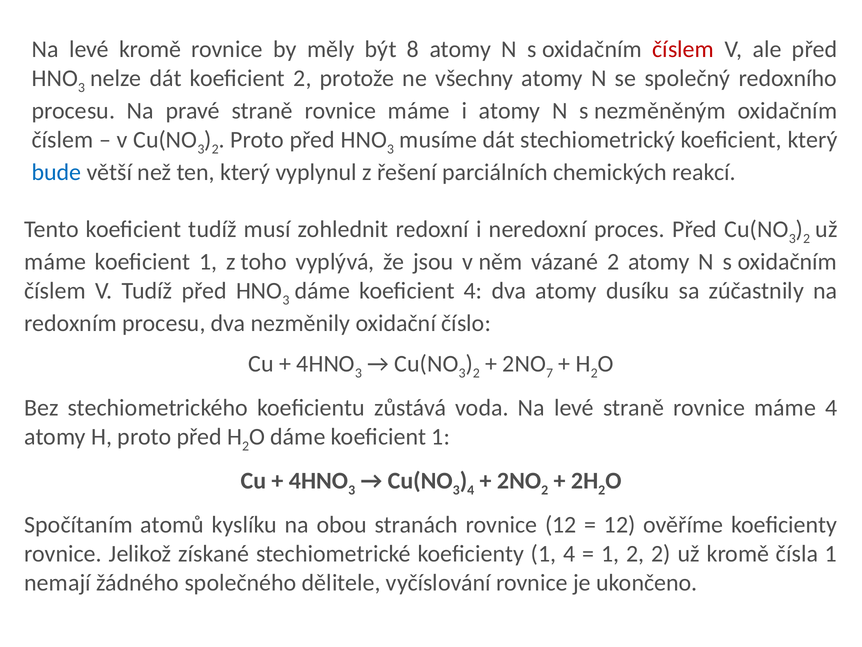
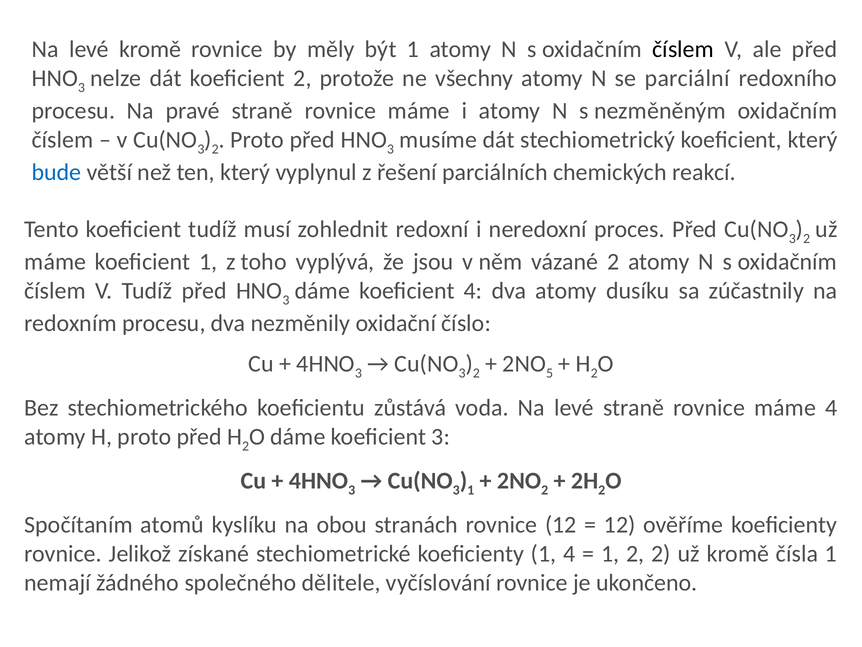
být 8: 8 -> 1 (413, 50)
číslem colour: red -> black (683, 50)
společný: společný -> parciální (687, 78)
7: 7 -> 5 (550, 373)
dáme koeficient 1: 1 -> 3 (441, 436)
4: 4 -> 1 (471, 490)
